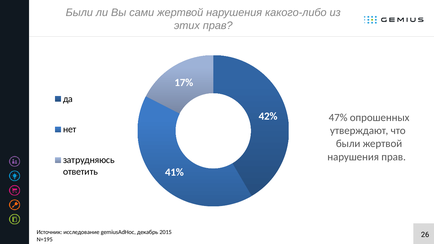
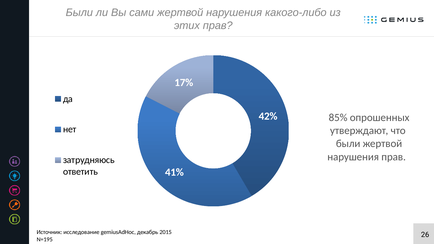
47%: 47% -> 85% (338, 118)
